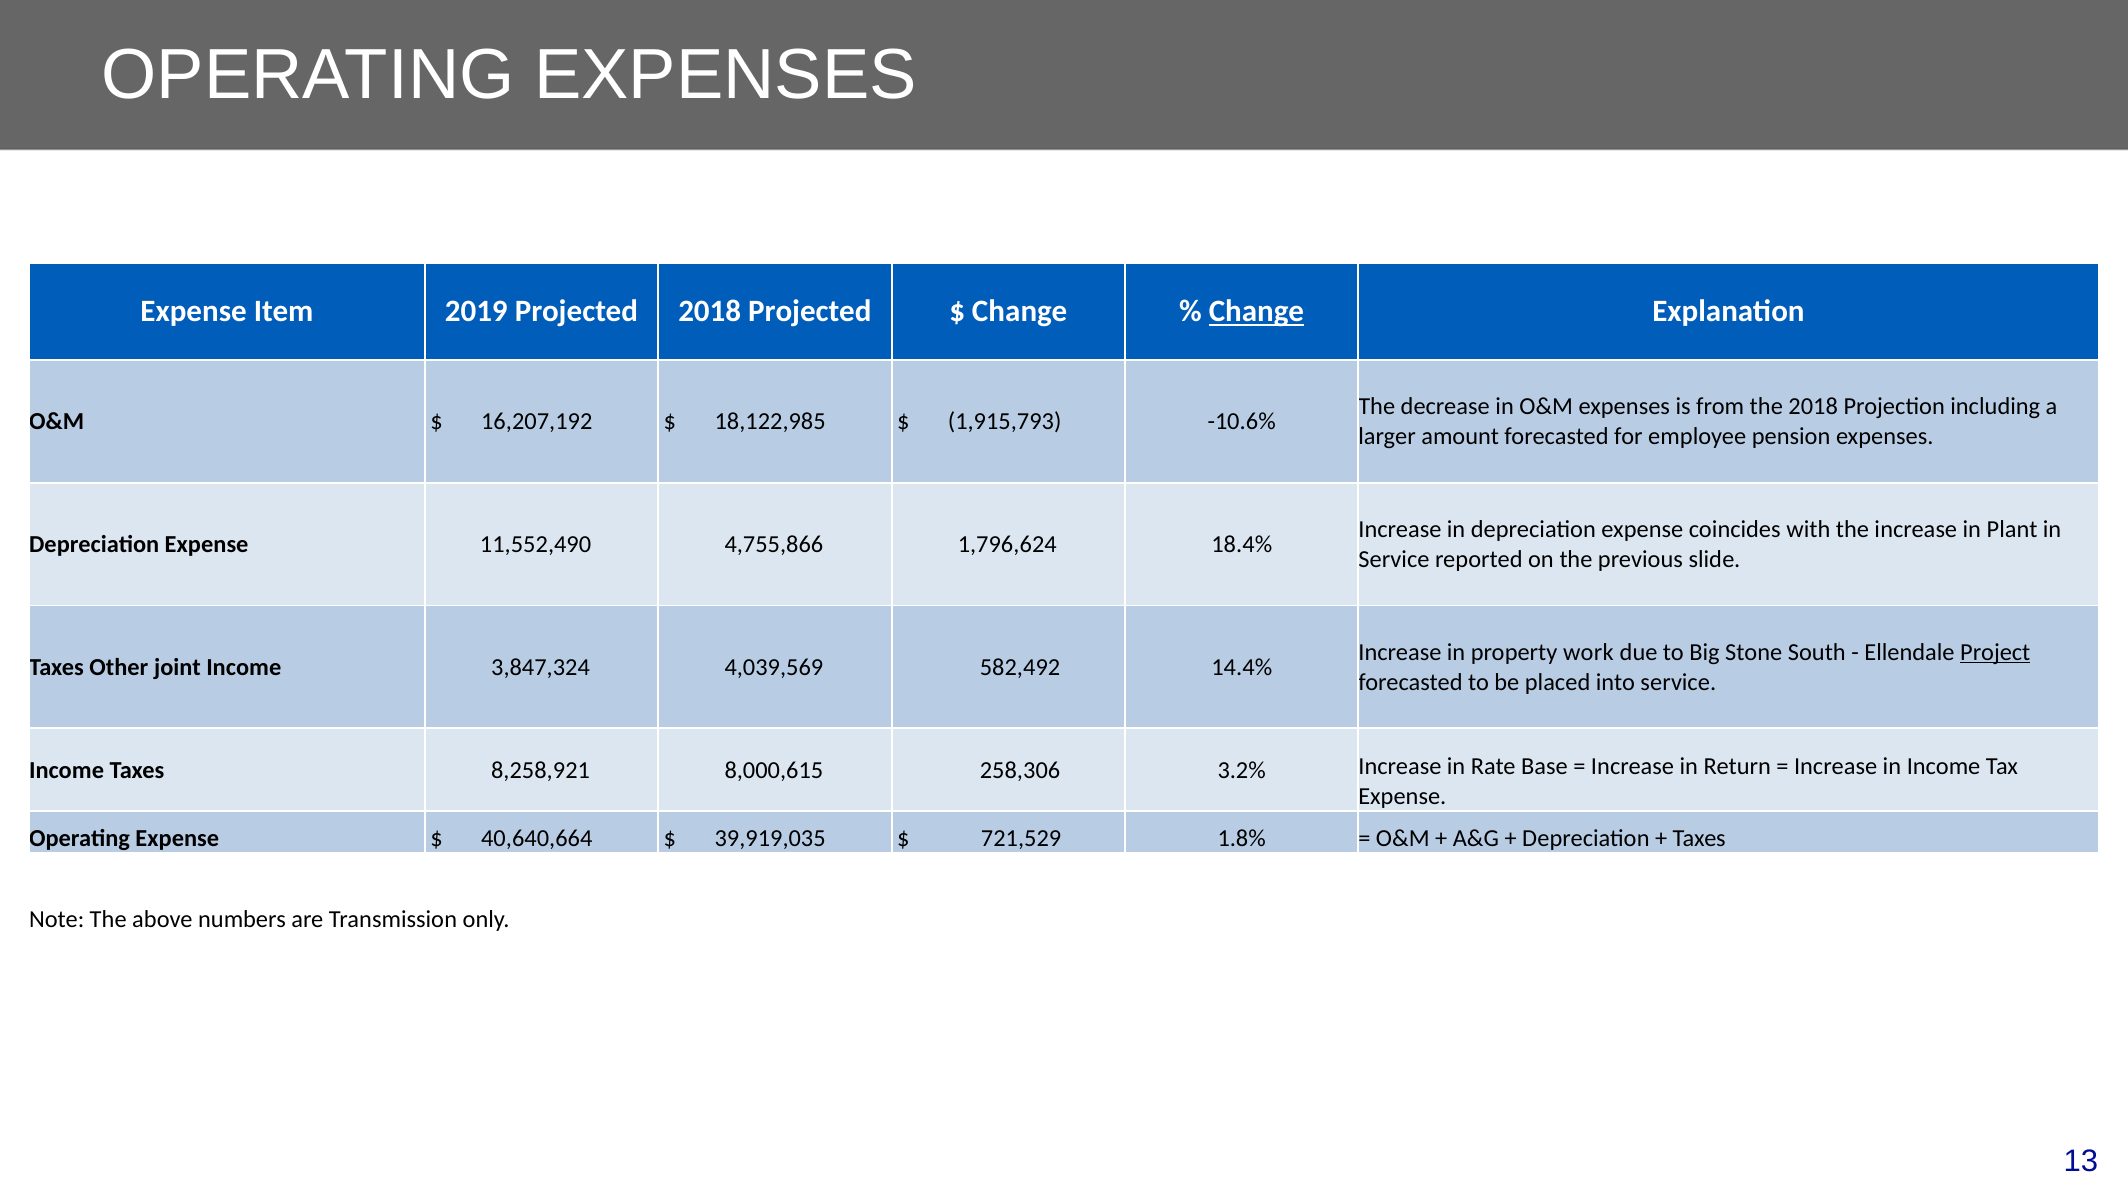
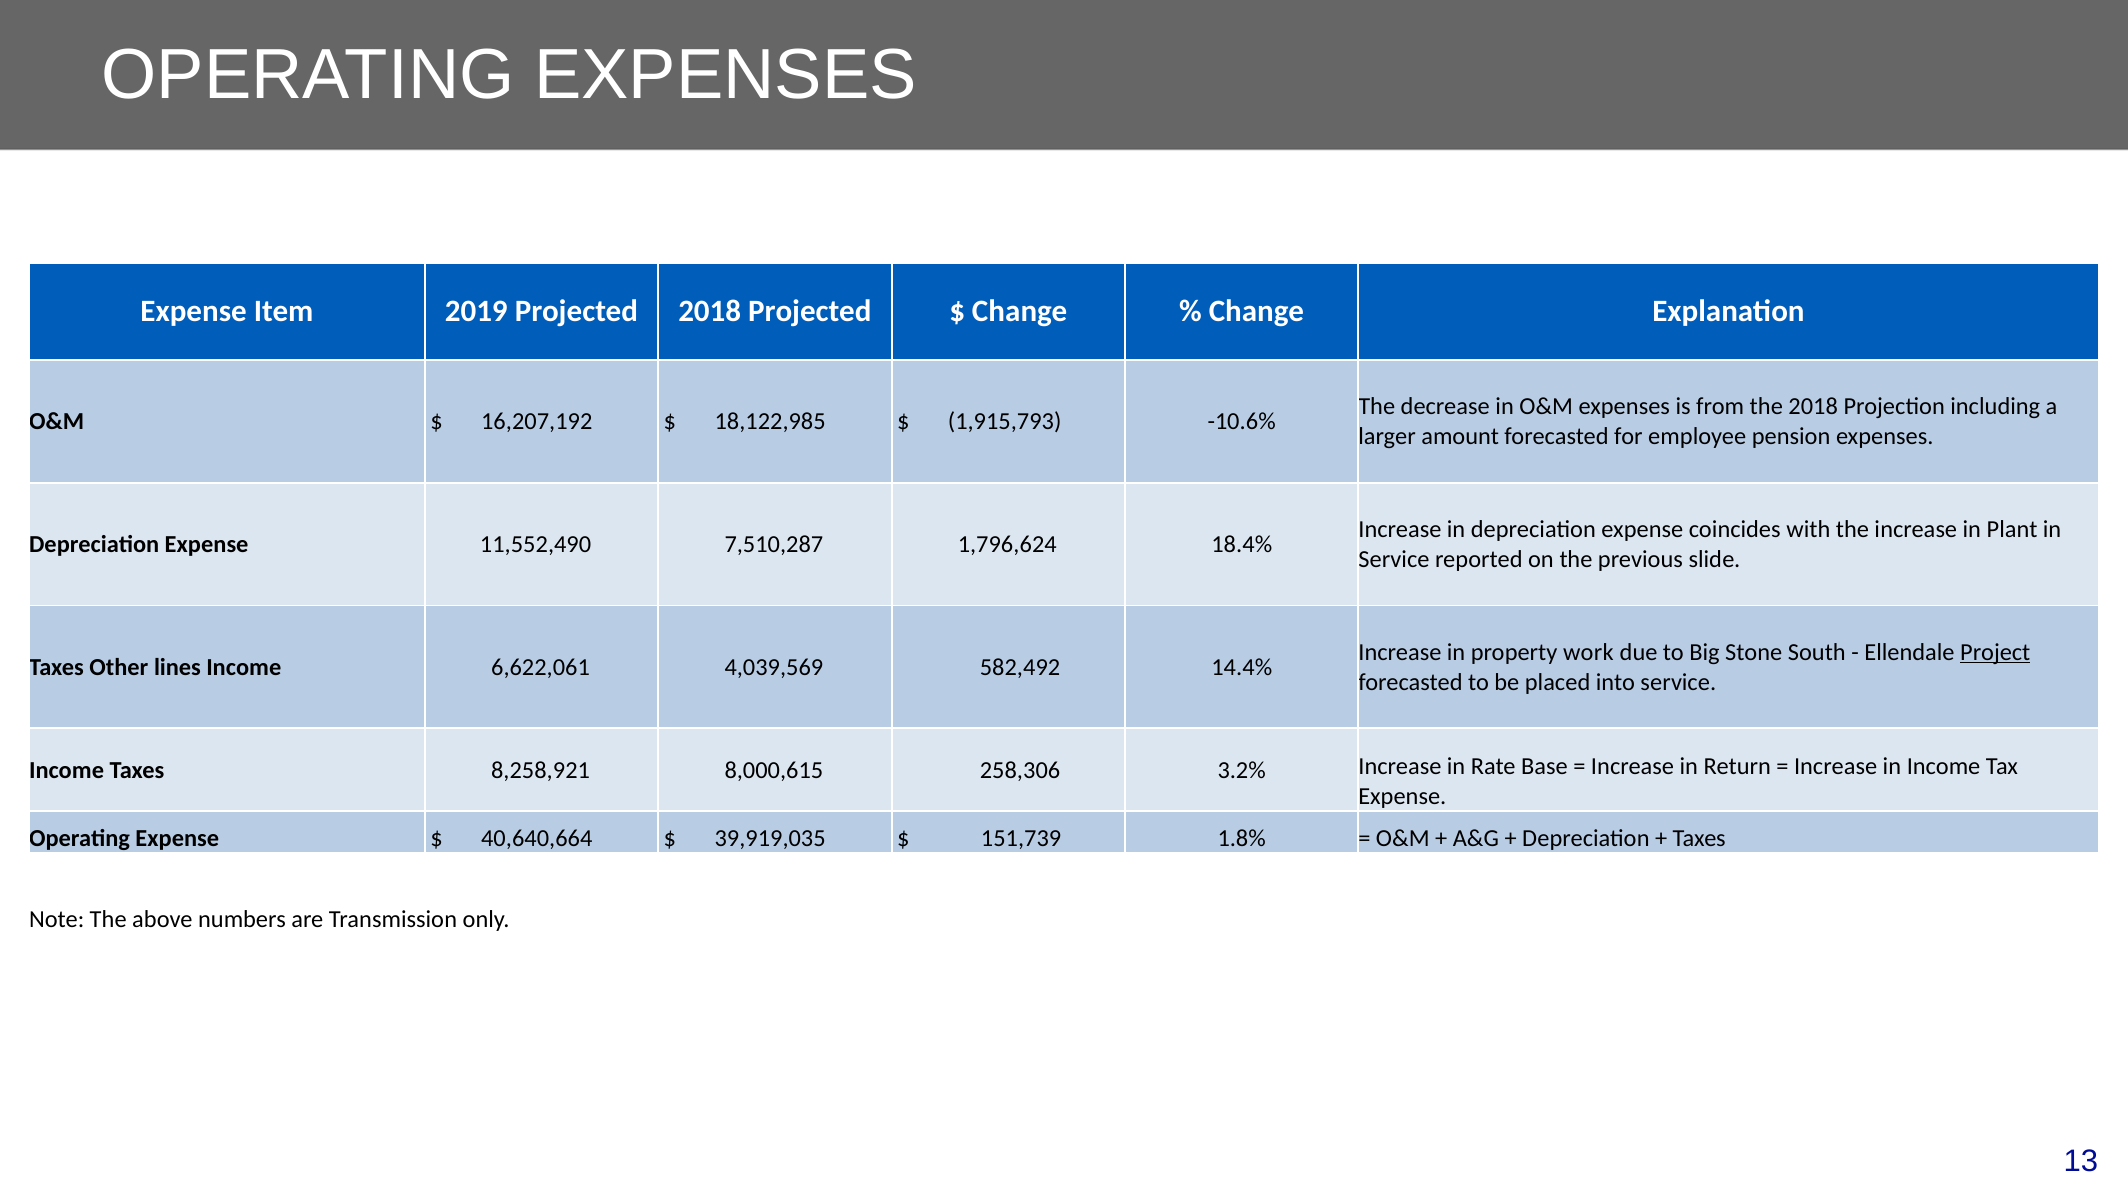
Change underline: present -> none (1256, 312)
4,755,866: 4,755,866 -> 7,510,287 (774, 544)
joint: joint -> lines (177, 667)
3,847,324: 3,847,324 -> 6,622,061 (541, 667)
721,529: 721,529 -> 151,739 (1021, 839)
